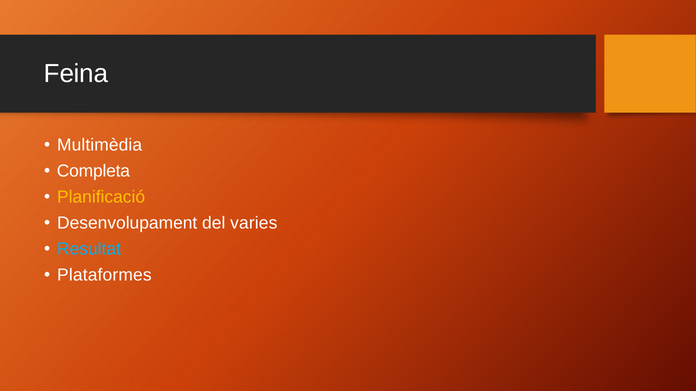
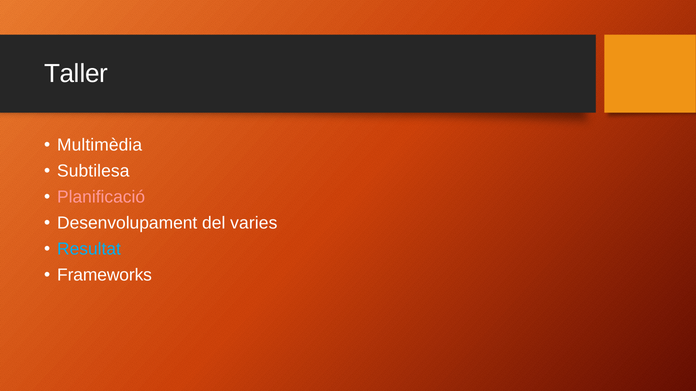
Feina: Feina -> Taller (76, 74)
Completa: Completa -> Subtilesa (93, 171)
Planificació colour: yellow -> pink (101, 197)
Plataformes: Plataformes -> Frameworks (105, 275)
